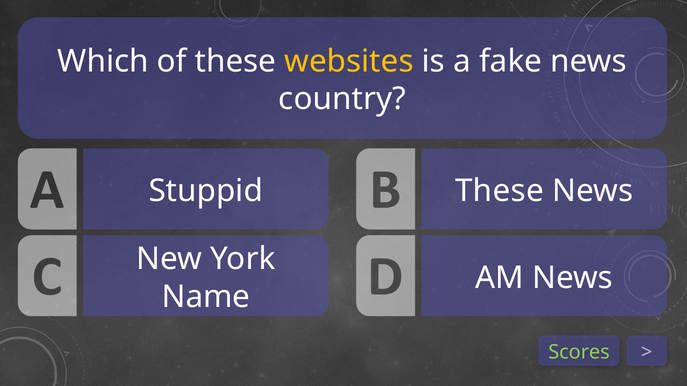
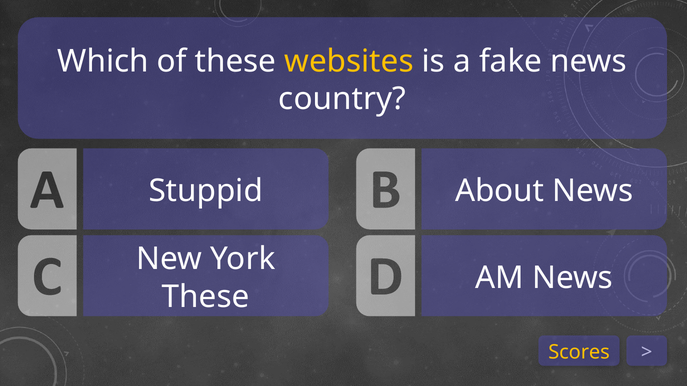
Stuppid These: These -> About (500, 191)
Name: Name -> These (206, 297)
Scores colour: light green -> yellow (579, 352)
